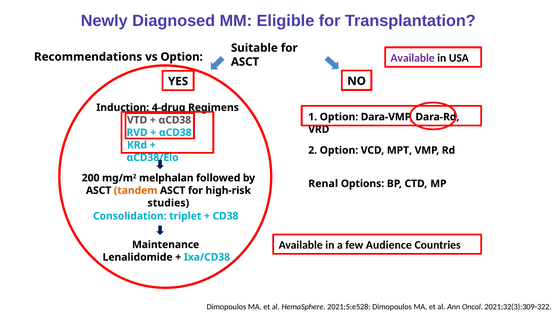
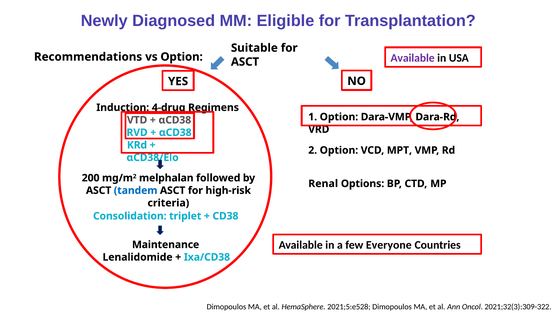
tandem colour: orange -> blue (136, 191)
studies: studies -> criteria (168, 203)
Audience: Audience -> Everyone (389, 245)
